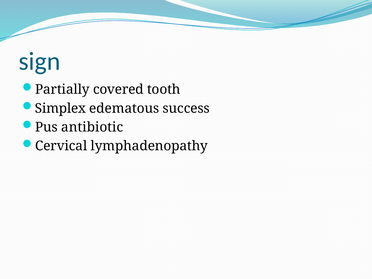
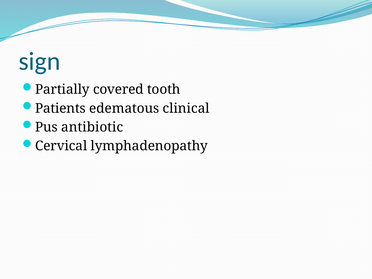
Simplex: Simplex -> Patients (60, 108)
success: success -> clinical (186, 108)
